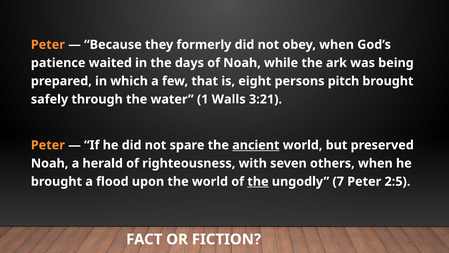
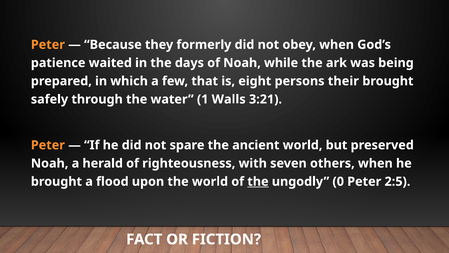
pitch: pitch -> their (343, 81)
ancient underline: present -> none (256, 145)
7: 7 -> 0 (338, 181)
